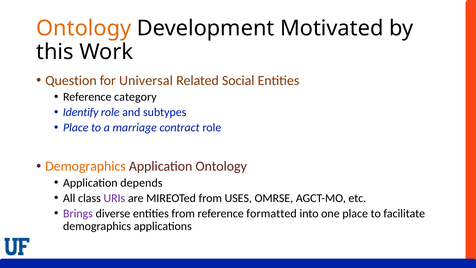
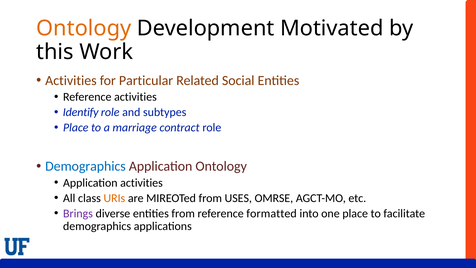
Question: Question -> Activities (71, 80)
Universal: Universal -> Particular (146, 80)
Reference category: category -> activities (135, 97)
Demographics colour: orange -> blue (85, 166)
Application depends: depends -> activities (141, 183)
URIs colour: purple -> orange (114, 198)
